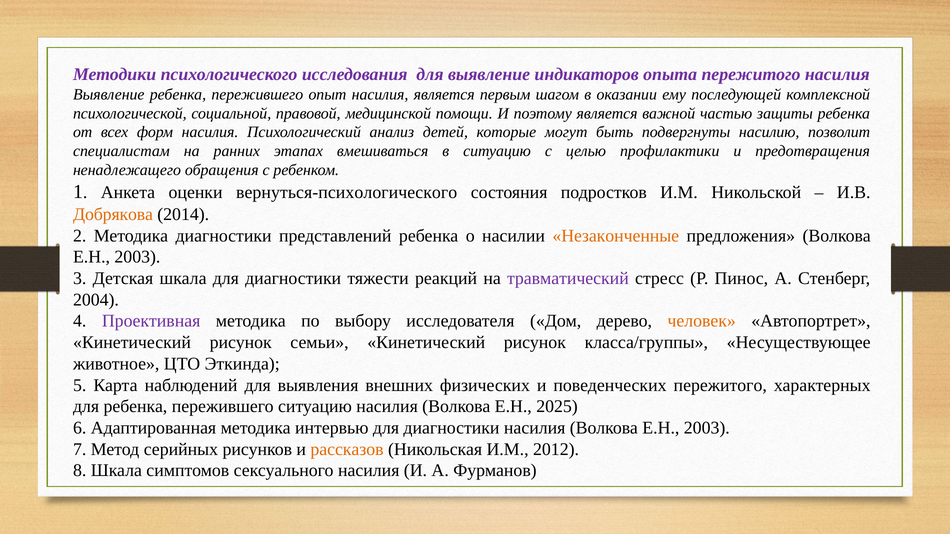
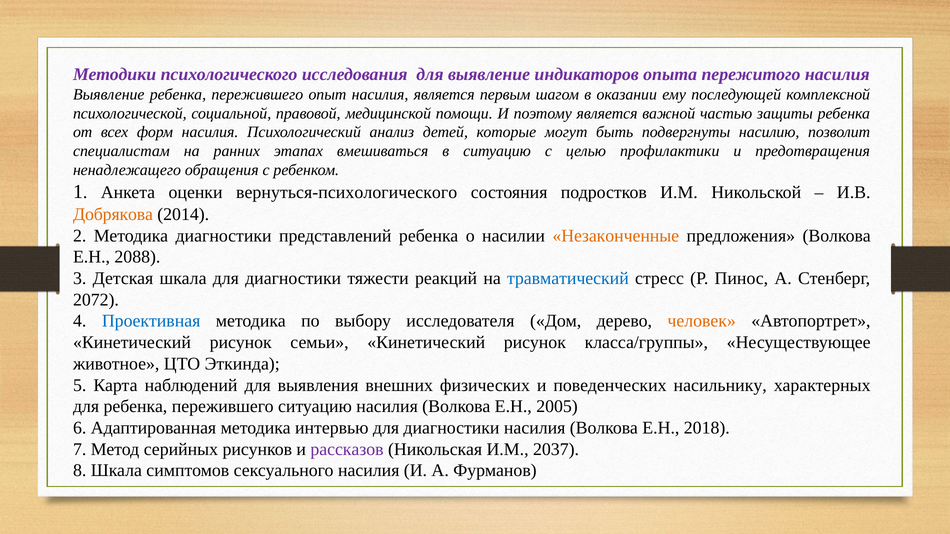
2003: 2003 -> 2088 (137, 257)
травматический colour: purple -> blue (568, 279)
2004: 2004 -> 2072 (96, 300)
Проективная colour: purple -> blue (151, 321)
поведенческих пережитого: пережитого -> насильнику (720, 385)
2025: 2025 -> 2005 (557, 407)
насилия Волкова Е.Н 2003: 2003 -> 2018 (707, 428)
рассказов colour: orange -> purple (347, 450)
2012: 2012 -> 2037 (556, 450)
